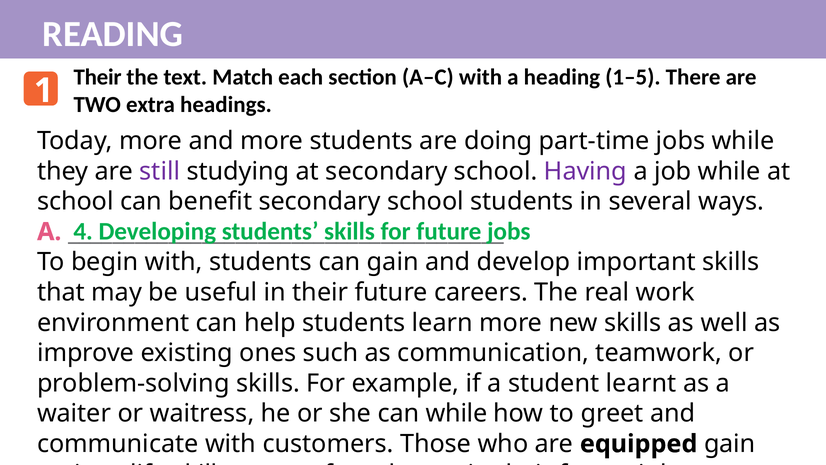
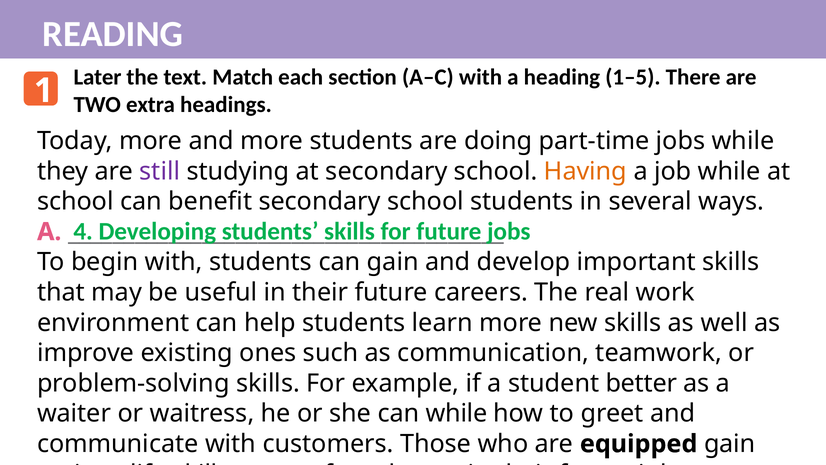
Their: Their -> Later (98, 77)
Having colour: purple -> orange (585, 171)
student learnt: learnt -> better (641, 383)
